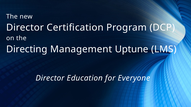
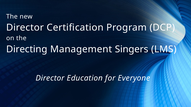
Uptune: Uptune -> Singers (132, 49)
